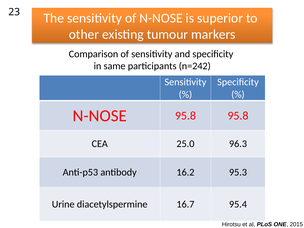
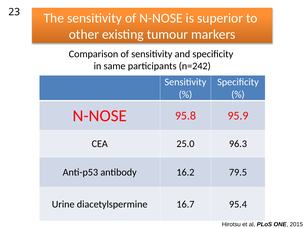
95.8 95.8: 95.8 -> 95.9 (238, 116)
95.3: 95.3 -> 79.5 (238, 172)
